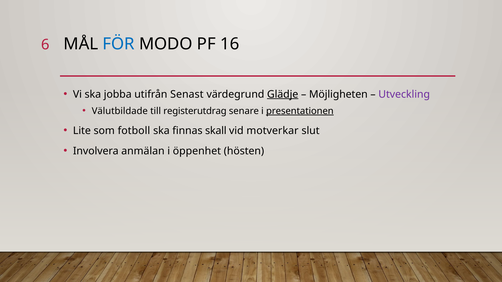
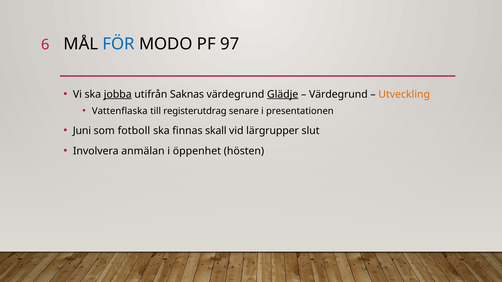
16: 16 -> 97 (230, 44)
jobba underline: none -> present (118, 94)
Senast: Senast -> Saknas (187, 94)
Möjligheten: Möjligheten -> Värdegrund (338, 94)
Utveckling colour: purple -> orange (404, 94)
Välutbildade: Välutbildade -> Vattenflaska (120, 111)
presentationen underline: present -> none (300, 111)
Lite: Lite -> Juni (82, 131)
motverkar: motverkar -> lärgrupper (273, 131)
